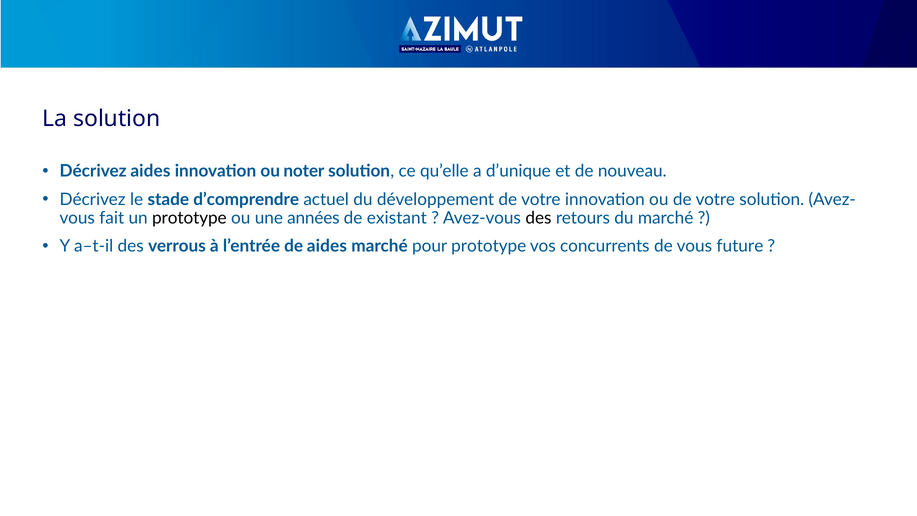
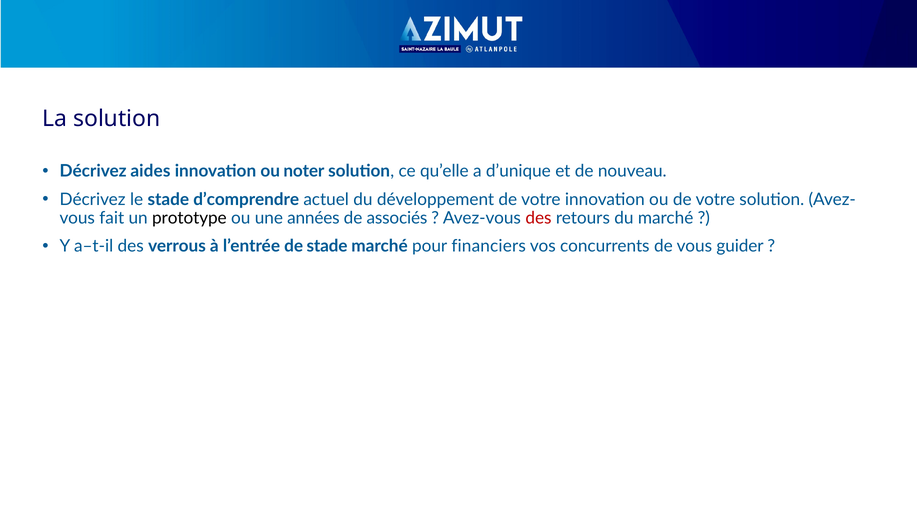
existant: existant -> associés (397, 218)
des colour: black -> red (538, 218)
de aides: aides -> stade (327, 246)
pour prototype: prototype -> financiers (489, 246)
future: future -> guider (740, 246)
